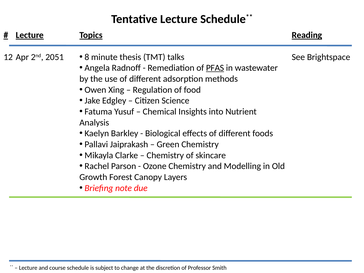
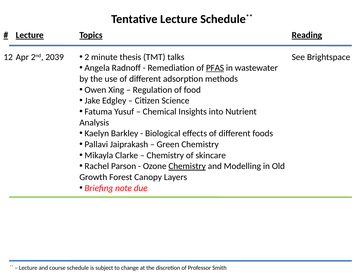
8: 8 -> 2 (87, 57)
2051: 2051 -> 2039 (55, 57)
Chemistry underline: none -> present (187, 166)
